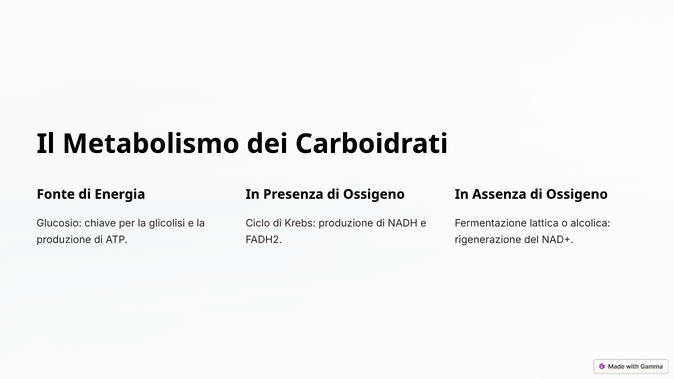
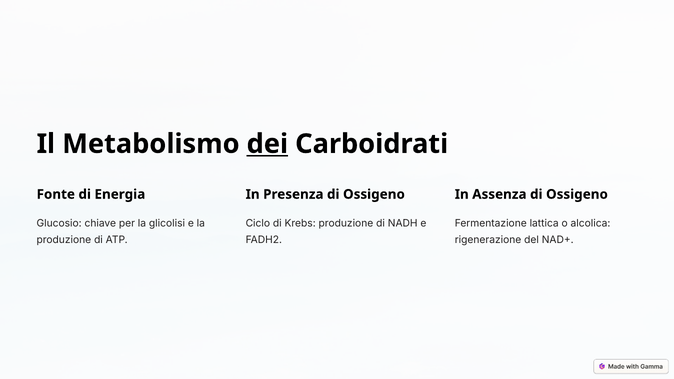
dei underline: none -> present (267, 144)
